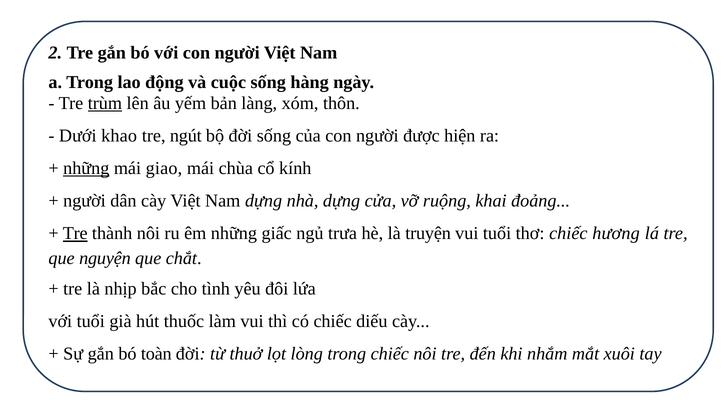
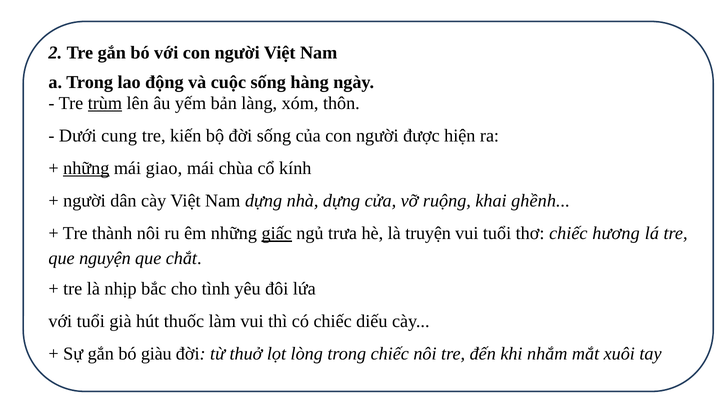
khao: khao -> cung (119, 136)
ngút: ngút -> kiến (186, 136)
đoảng: đoảng -> ghềnh (541, 201)
Tre underline: present -> none (75, 234)
giấc underline: none -> present (277, 234)
toàn: toàn -> giàu (156, 354)
